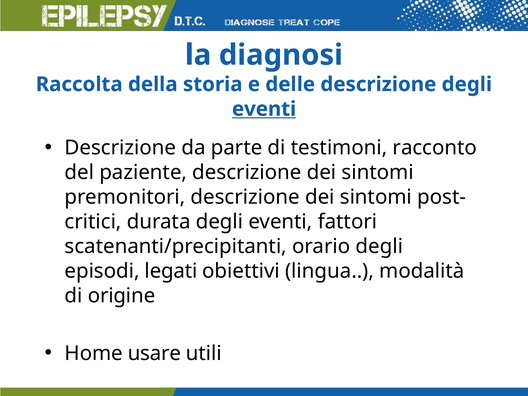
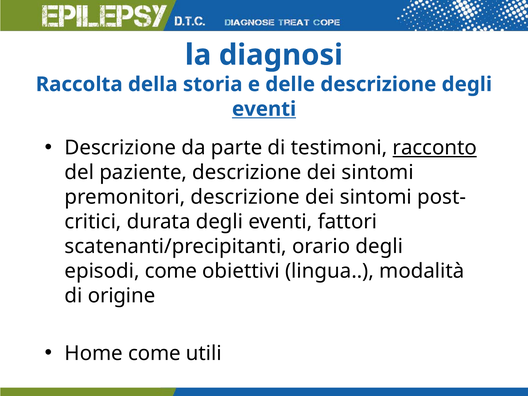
racconto underline: none -> present (435, 148)
episodi legati: legati -> come (171, 271)
Home usare: usare -> come (154, 353)
